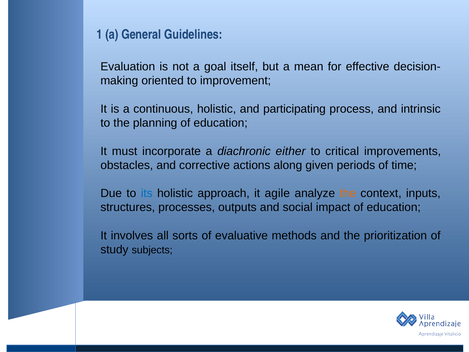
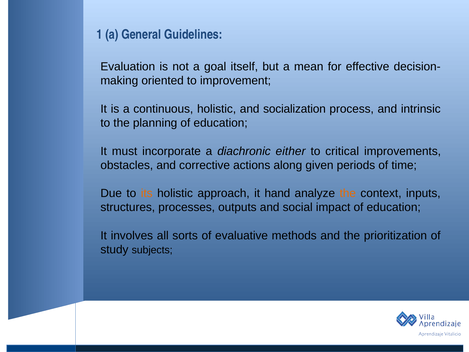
participating: participating -> socialization (295, 109)
its colour: blue -> orange (147, 193)
agile: agile -> hand (277, 193)
